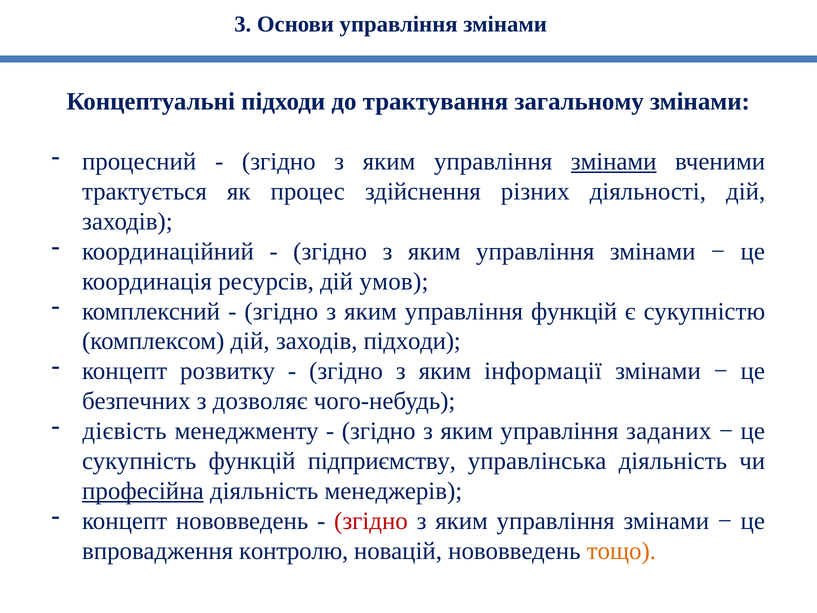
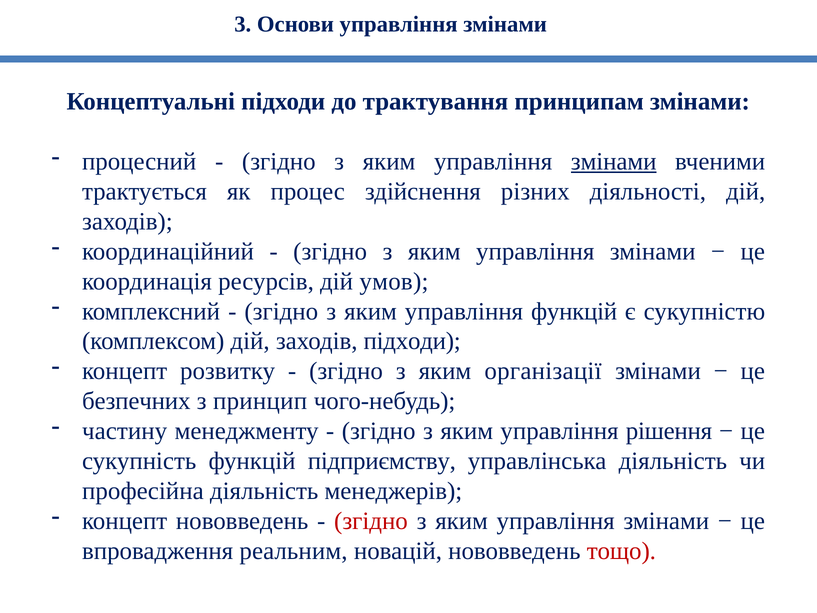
загальному: загальному -> принципам (579, 102)
інформації: інформації -> організації (543, 371)
дозволяє: дозволяє -> принцип (260, 401)
дієвість: дієвість -> частину (125, 431)
заданих: заданих -> рішення (669, 431)
професійна underline: present -> none (143, 491)
контролю: контролю -> реальним (294, 551)
тощо colour: orange -> red (621, 551)
